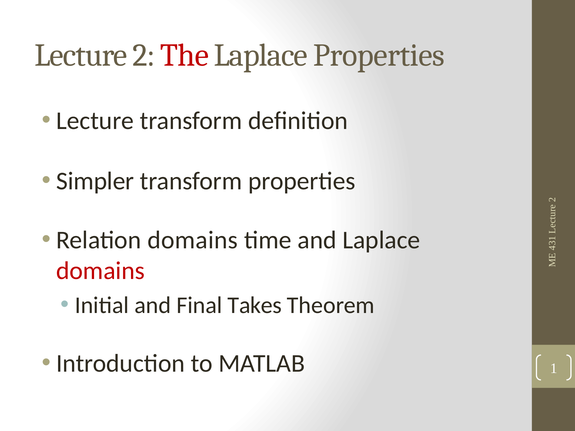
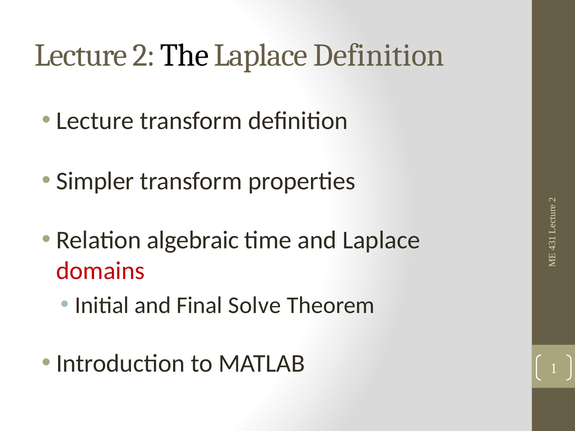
The colour: red -> black (184, 55)
Laplace Properties: Properties -> Definition (379, 55)
Relation domains: domains -> algebraic (193, 240)
Takes: Takes -> Solve (255, 305)
